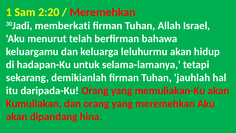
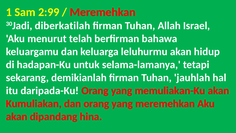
2:20: 2:20 -> 2:99 (49, 12)
memberkati: memberkati -> diberkatilah (62, 26)
